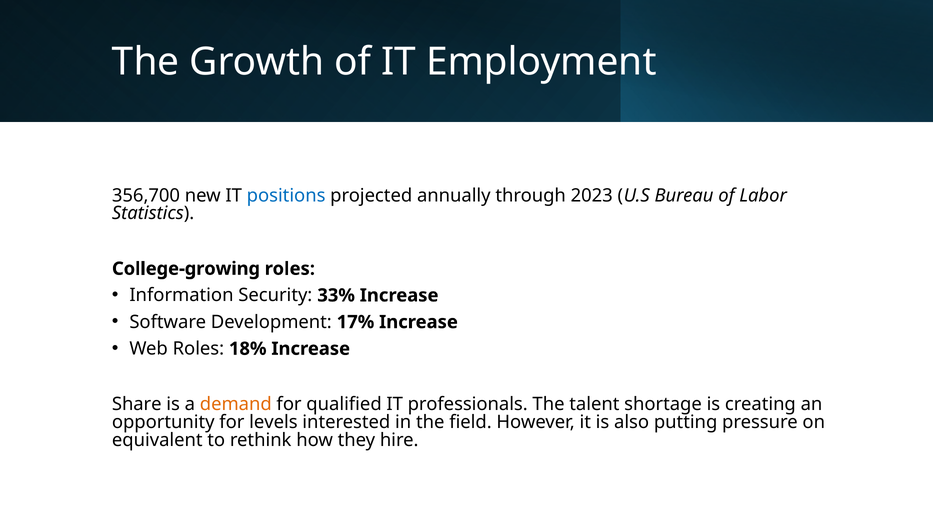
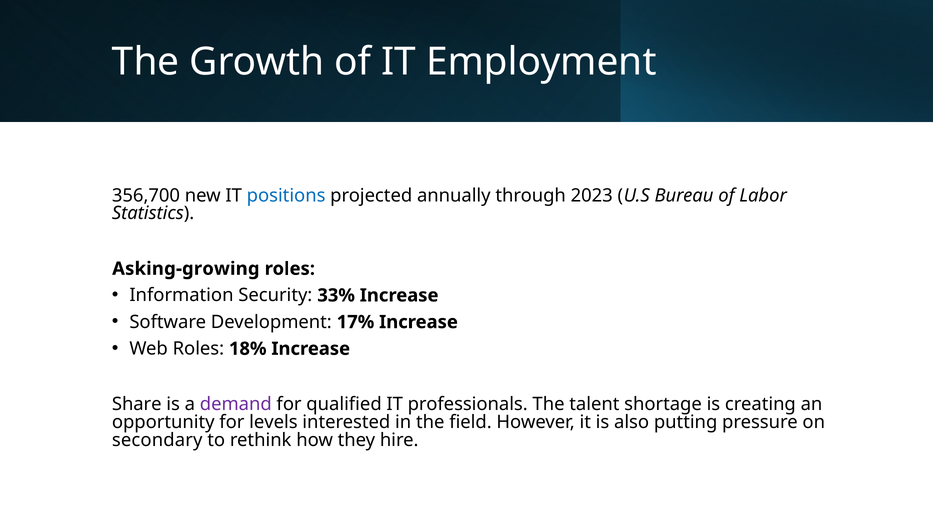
College-growing: College-growing -> Asking-growing (186, 269)
demand colour: orange -> purple (236, 404)
equivalent: equivalent -> secondary (157, 440)
